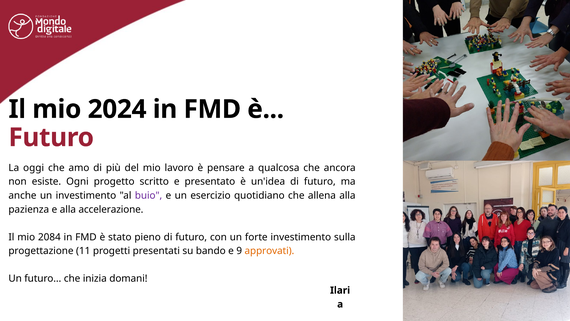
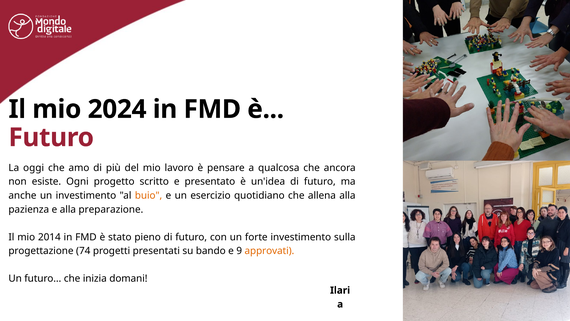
buio colour: purple -> orange (149, 195)
accelerazione: accelerazione -> preparazione (111, 209)
2084: 2084 -> 2014 (49, 237)
11: 11 -> 74 (83, 251)
